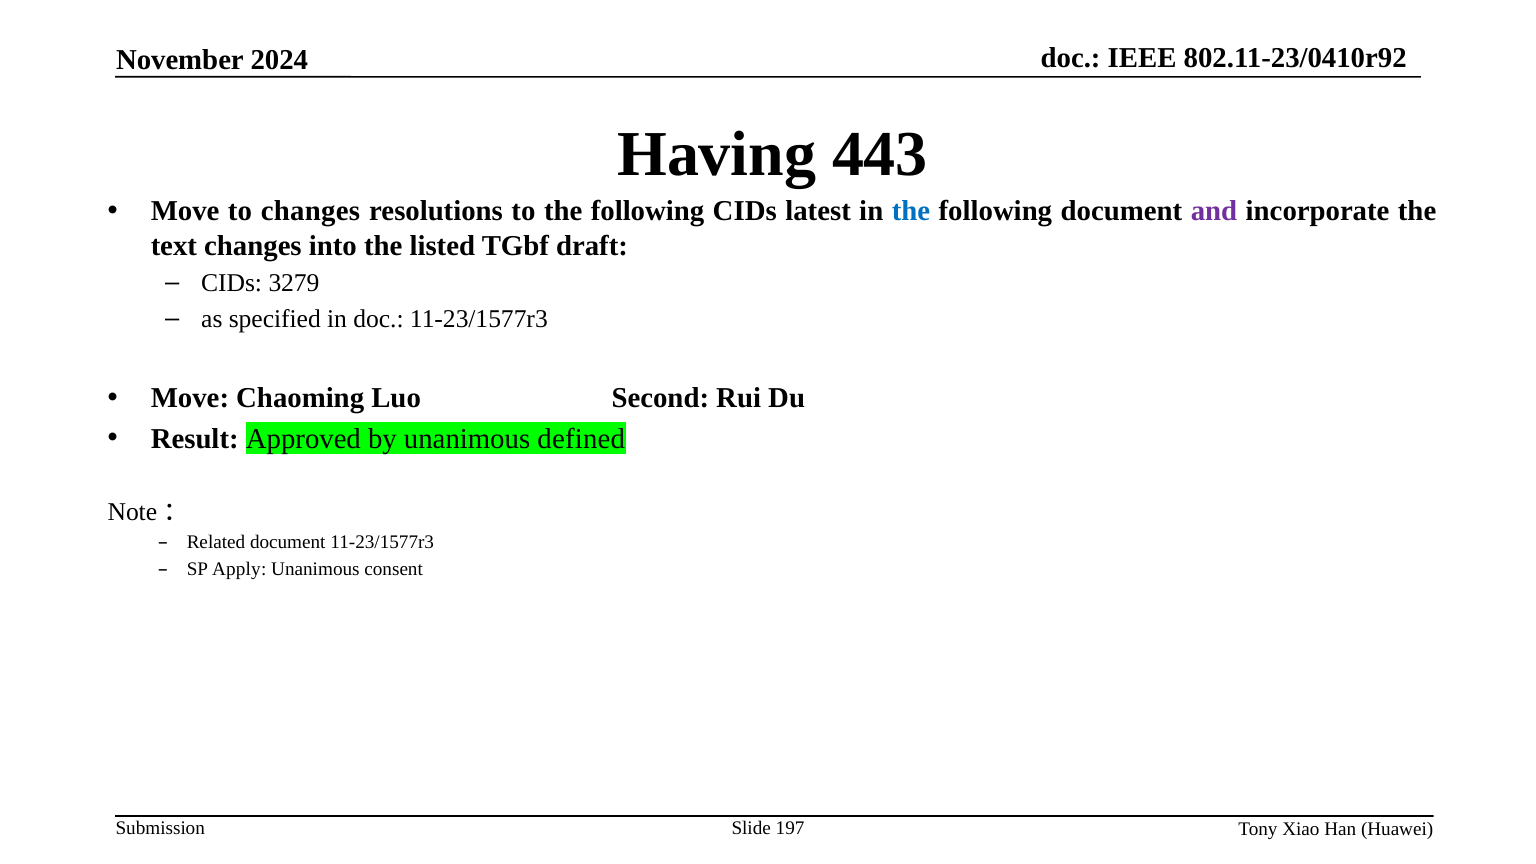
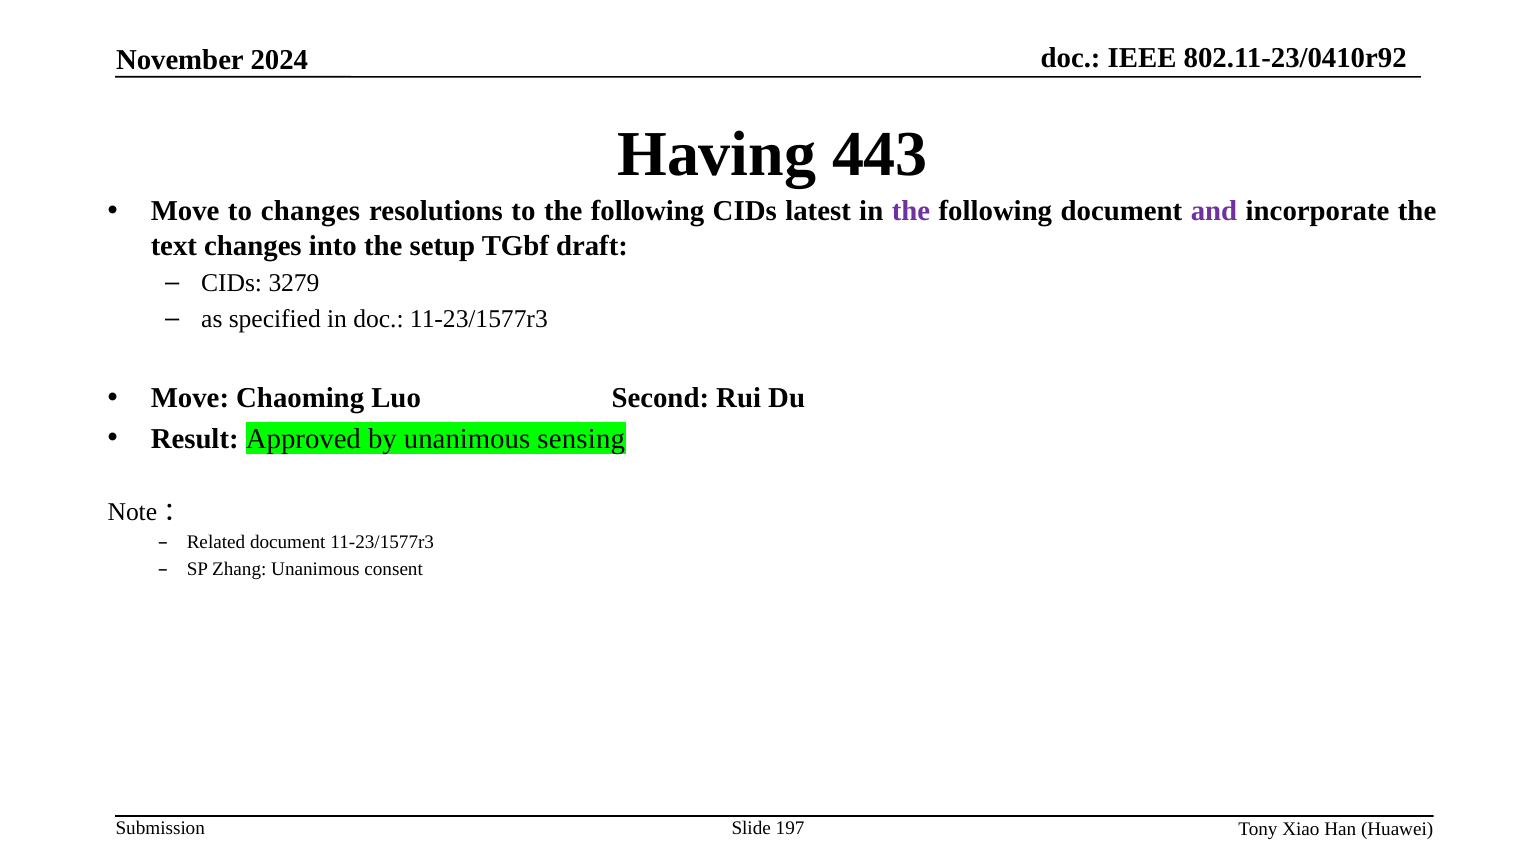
the colour: blue -> purple (911, 211)
listed: listed -> setup (442, 246)
defined: defined -> sensing (581, 439)
Apply: Apply -> Zhang (239, 569)
